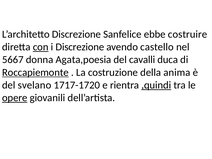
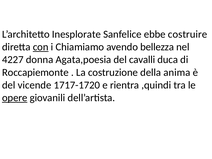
L’architetto Discrezione: Discrezione -> Inesplorate (76, 34)
i Discrezione: Discrezione -> Chiamiamo (80, 47)
castello: castello -> bellezza (157, 47)
5667: 5667 -> 4227 (13, 60)
Roccapiemonte underline: present -> none (35, 72)
svelano: svelano -> vicende (35, 85)
,quindi underline: present -> none (156, 85)
